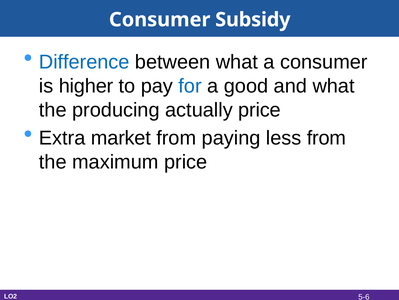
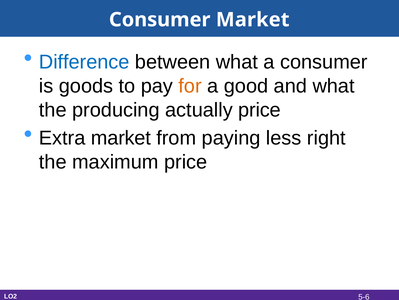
Consumer Subsidy: Subsidy -> Market (253, 20)
higher: higher -> goods (86, 86)
for colour: blue -> orange (190, 86)
less from: from -> right (326, 138)
